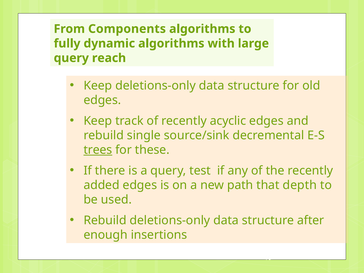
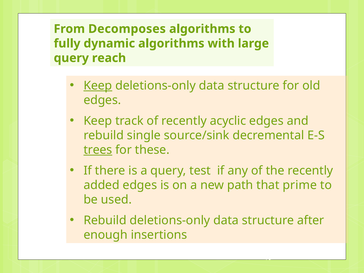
Components: Components -> Decomposes (127, 29)
Keep underline: none -> present (98, 86)
depth: depth -> prime (300, 185)
